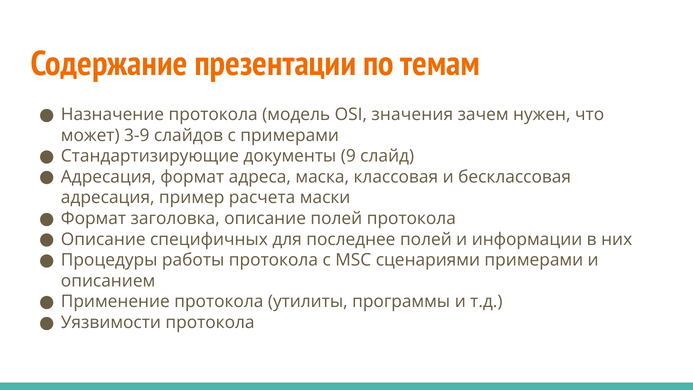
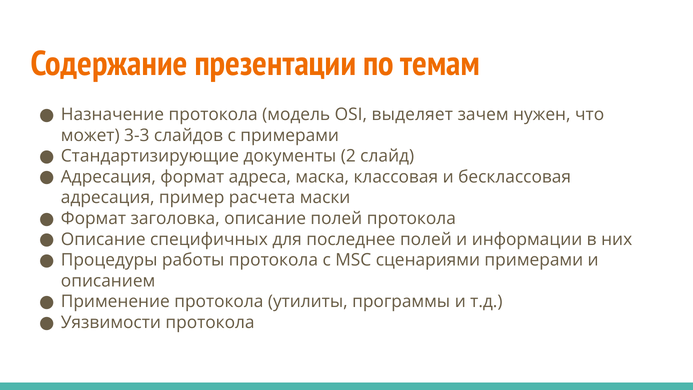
значения: значения -> выделяет (412, 115)
3-9: 3-9 -> 3-3 (137, 135)
9: 9 -> 2 (348, 156)
